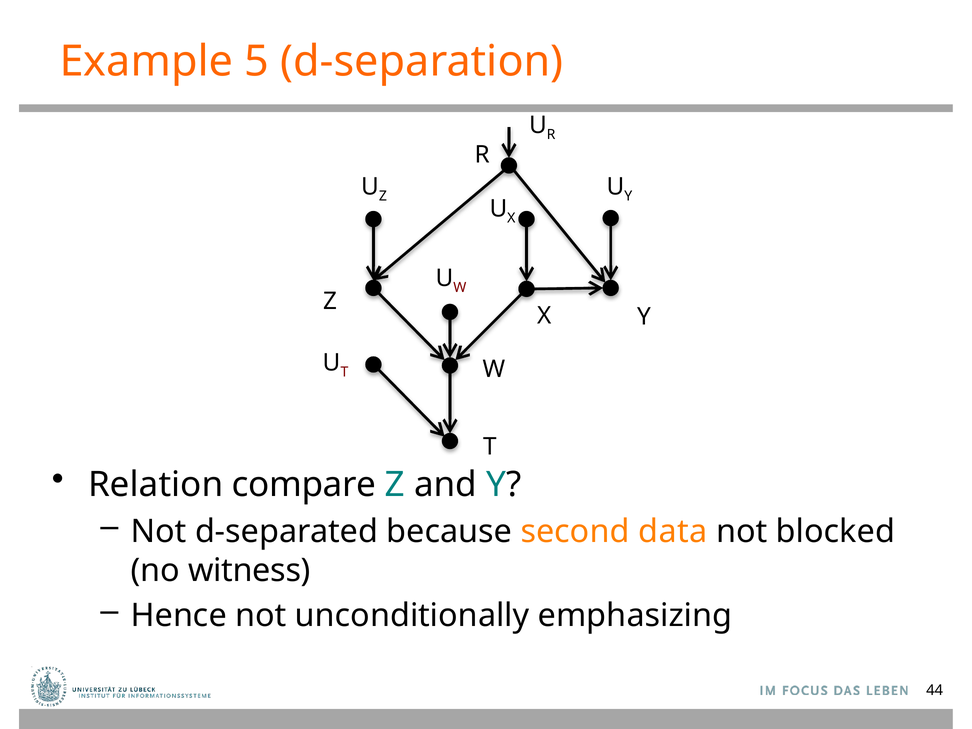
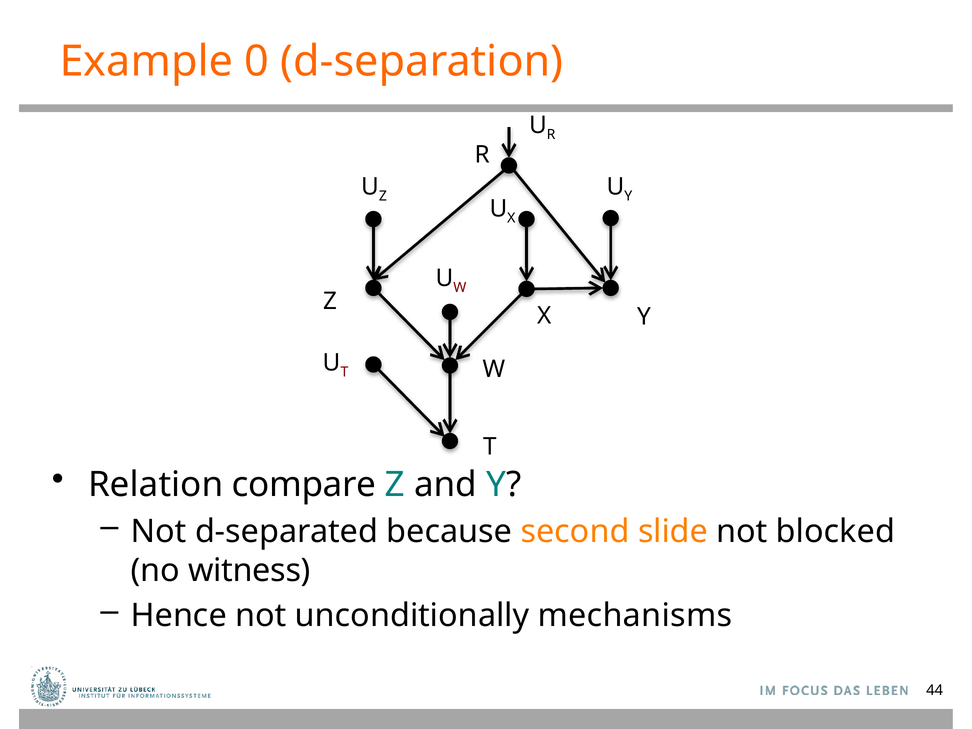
5: 5 -> 0 (257, 61)
data: data -> slide (673, 531)
emphasizing: emphasizing -> mechanisms (635, 616)
